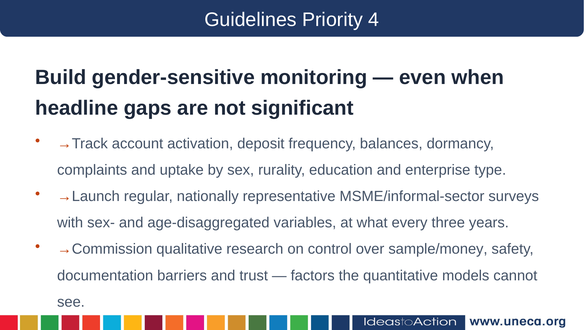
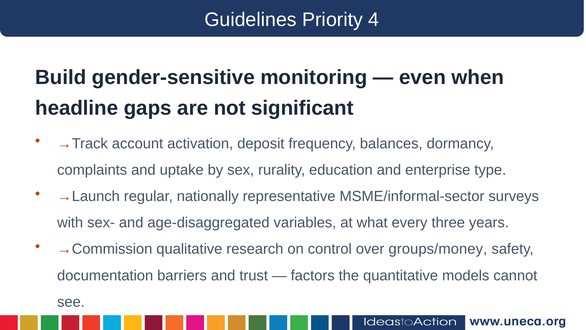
sample/money: sample/money -> groups/money (438, 249)
